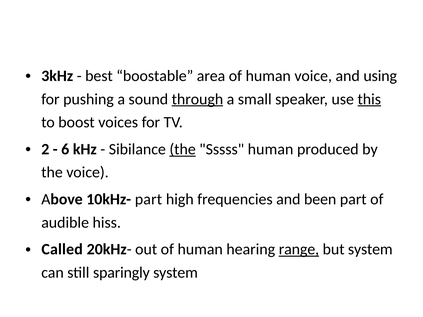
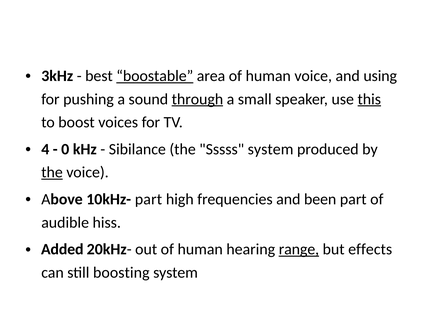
boostable underline: none -> present (155, 76)
2: 2 -> 4 (45, 149)
6: 6 -> 0 (65, 149)
the underline: present -> none (183, 149)
Sssss human: human -> system (271, 149)
the underline: none -> present (52, 173)
Called: Called -> Added (62, 250)
but system: system -> effects (370, 250)
sparingly: sparingly -> boosting (121, 273)
